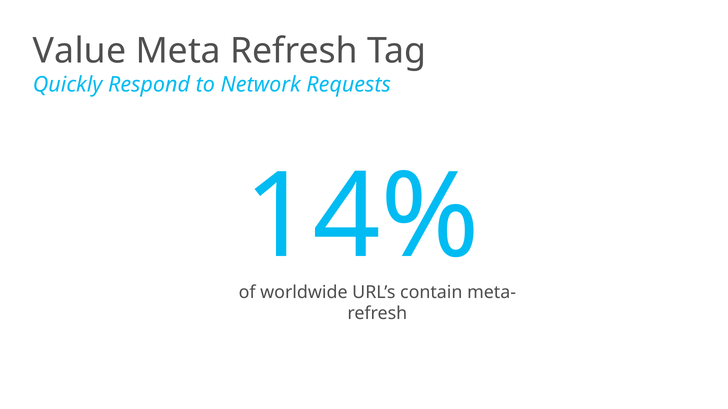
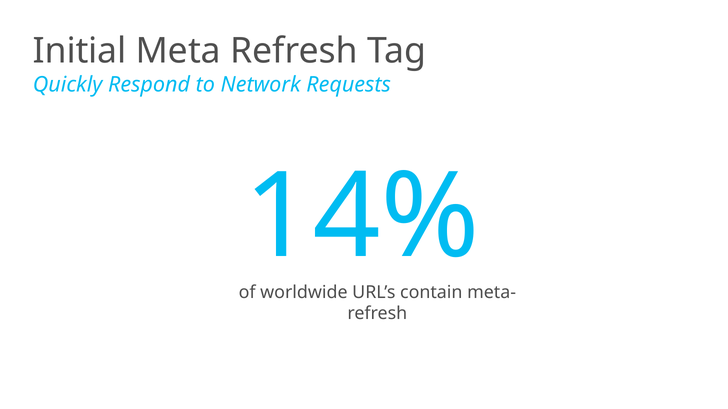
Value: Value -> Initial (80, 51)
